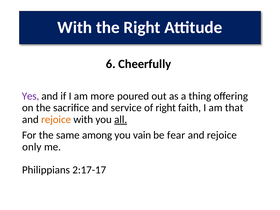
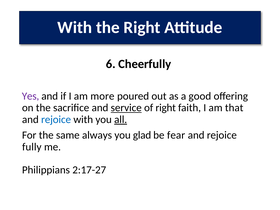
thing: thing -> good (200, 96)
service underline: none -> present (126, 108)
rejoice colour: orange -> blue (56, 120)
among: among -> always (97, 135)
vain: vain -> glad (142, 135)
only: only -> fully (32, 147)
2:17-17: 2:17-17 -> 2:17-27 (89, 170)
